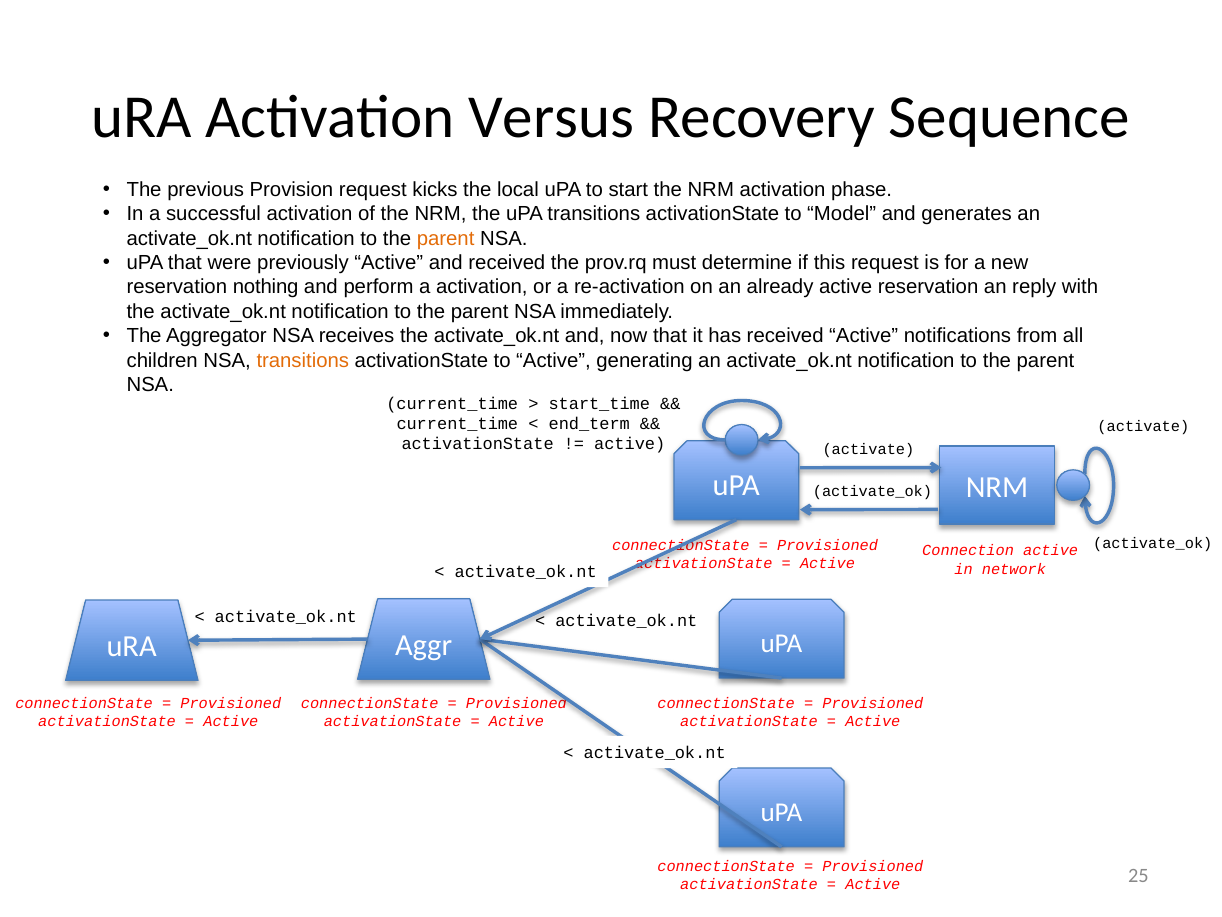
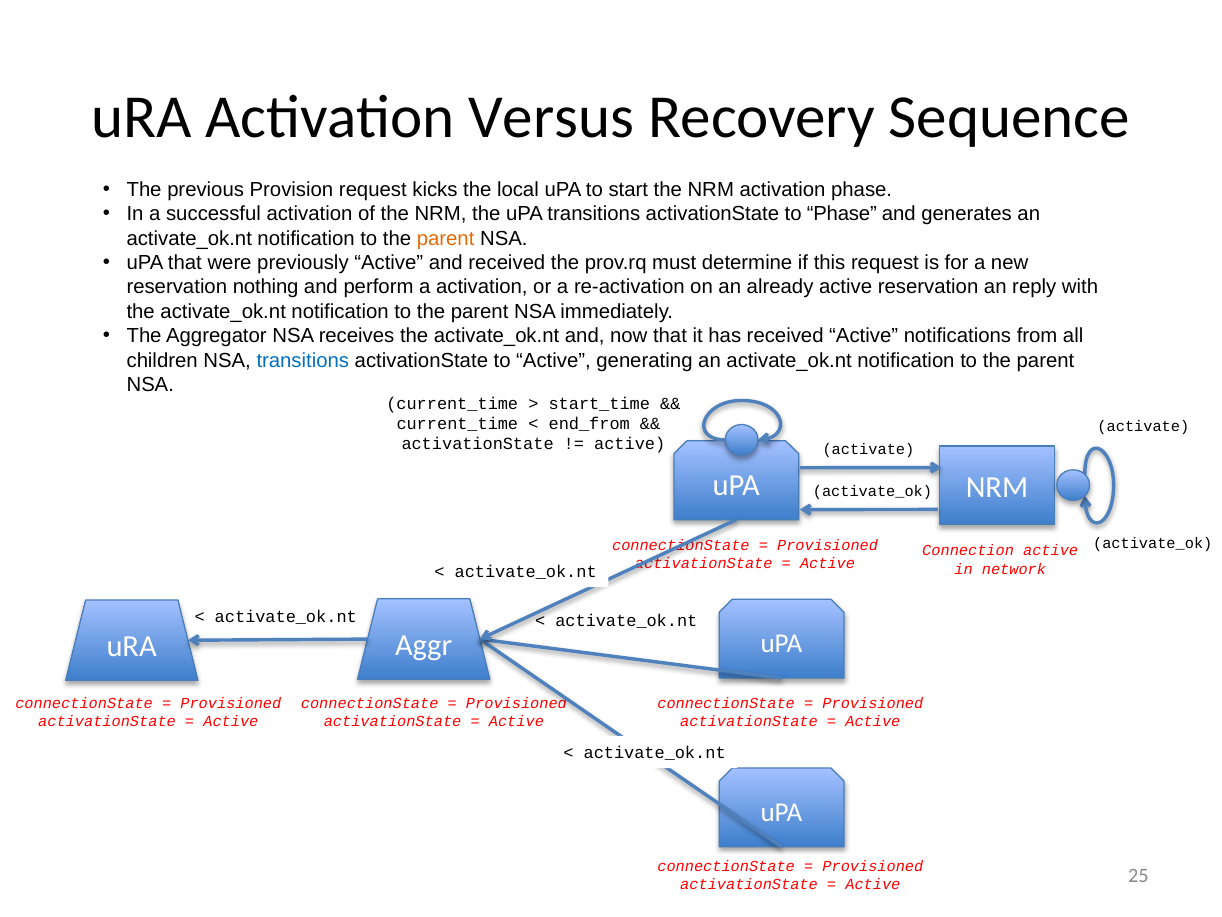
to Model: Model -> Phase (842, 214)
transitions colour: orange -> blue (303, 360)
end_term: end_term -> end_from (589, 424)
